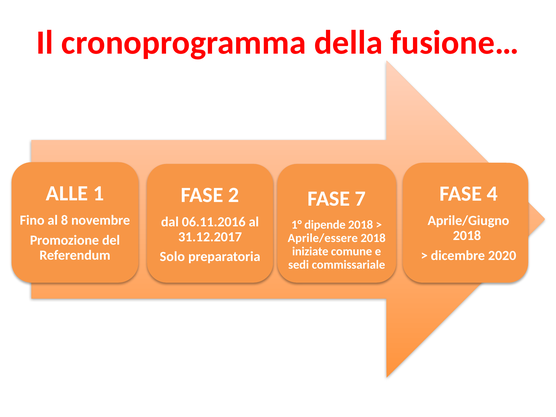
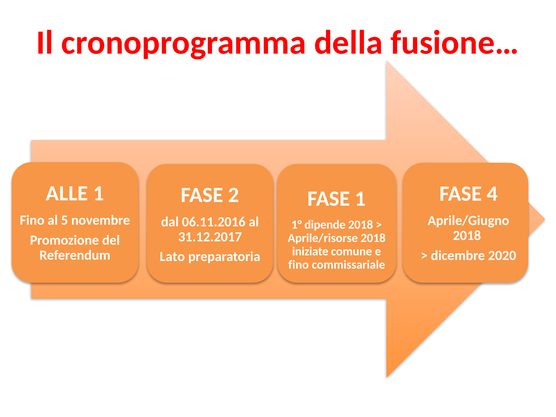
FASE 7: 7 -> 1 (360, 199)
8: 8 -> 5 (65, 220)
Aprile/essere: Aprile/essere -> Aprile/risorse (323, 238)
Solo: Solo -> Lato (172, 257)
sedi: sedi -> fino (299, 265)
